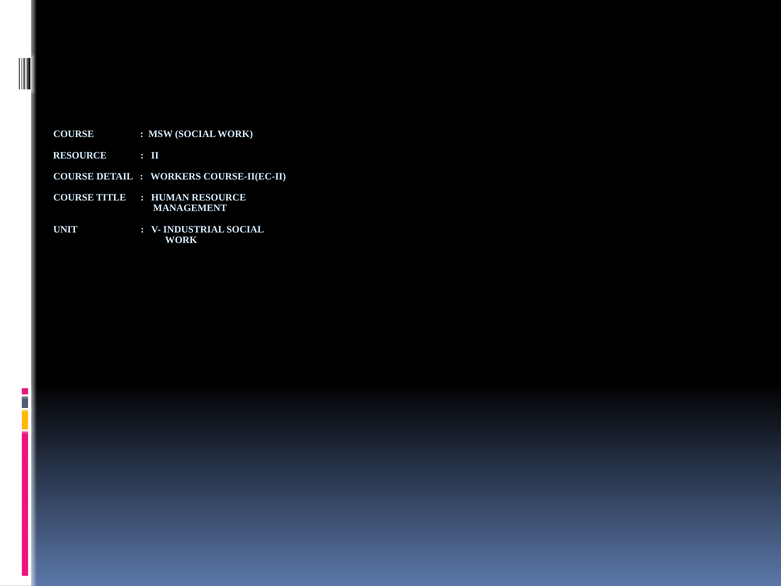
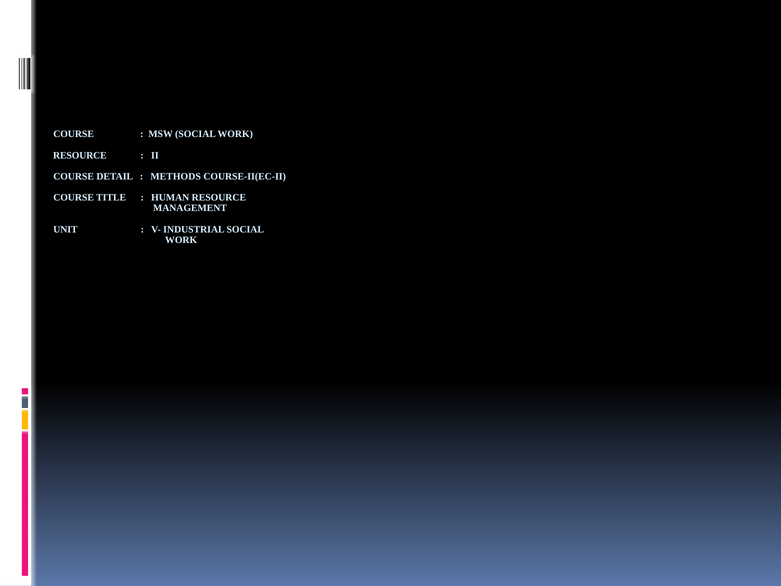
WORKERS: WORKERS -> METHODS (176, 176)
